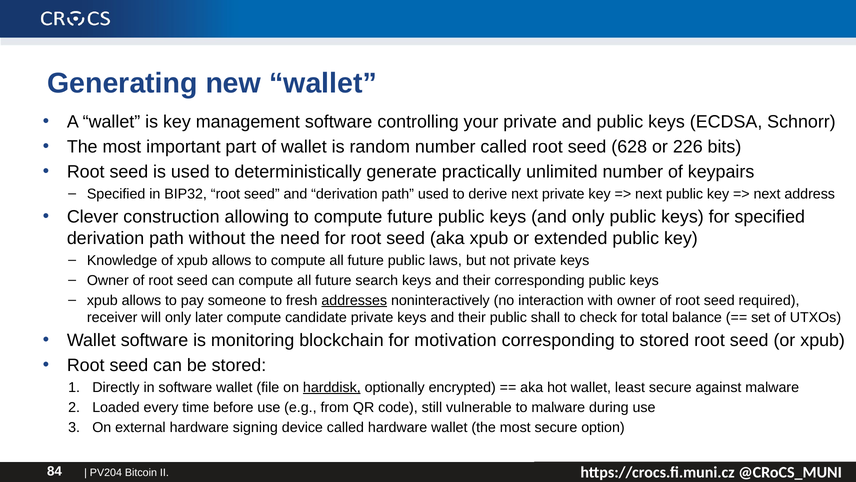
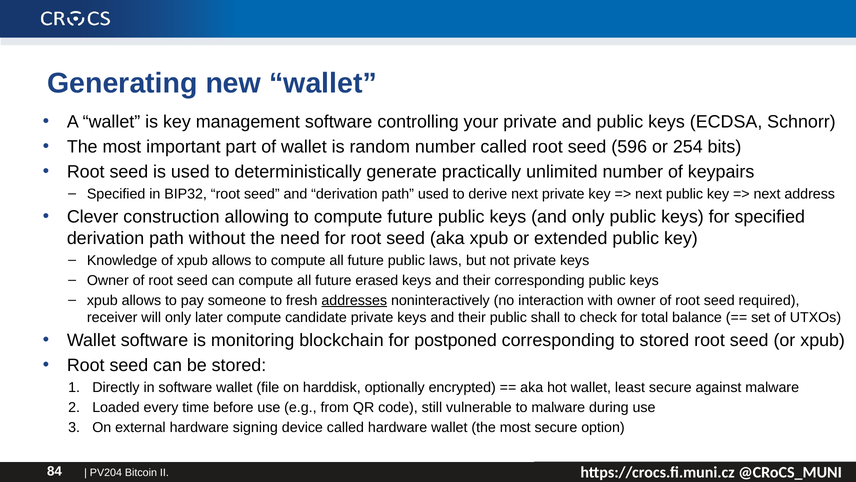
628: 628 -> 596 (629, 147)
226: 226 -> 254 (688, 147)
search: search -> erased (377, 280)
motivation: motivation -> postponed (456, 340)
harddisk underline: present -> none (332, 387)
